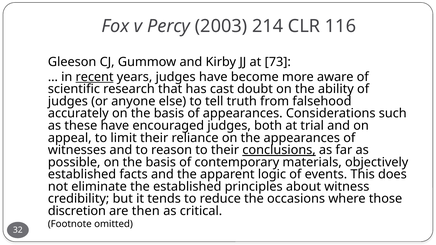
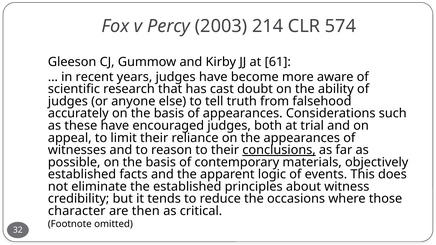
116: 116 -> 574 (340, 26)
73: 73 -> 61 (278, 62)
recent underline: present -> none (95, 77)
discretion: discretion -> character (77, 211)
